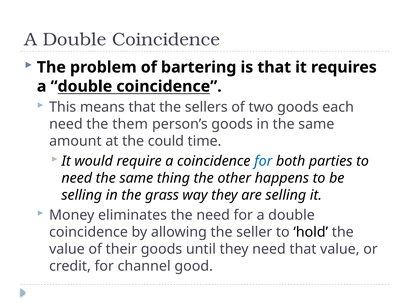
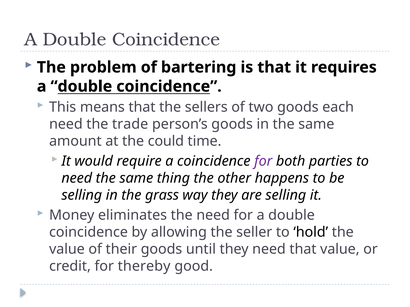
them: them -> trade (130, 124)
for colour: blue -> purple (263, 161)
channel: channel -> thereby (144, 267)
